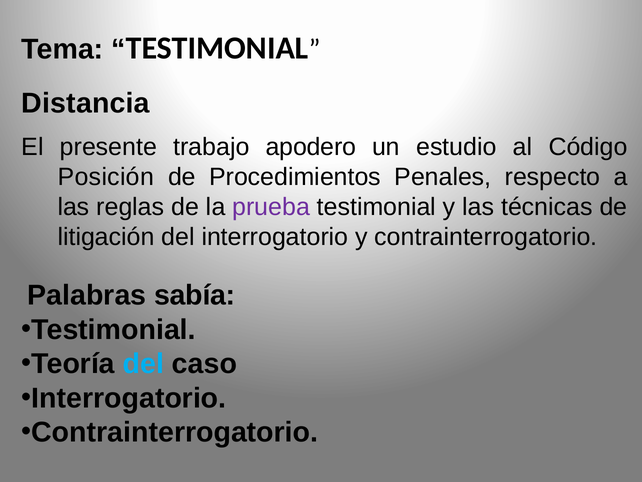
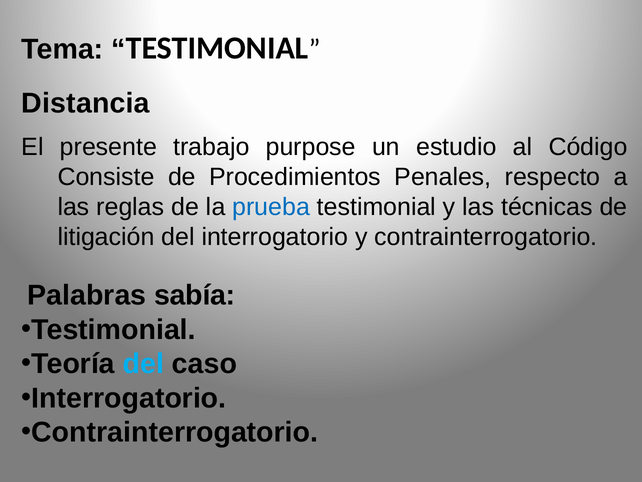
apodero: apodero -> purpose (311, 147)
Posición: Posición -> Consiste (106, 177)
prueba colour: purple -> blue (271, 207)
